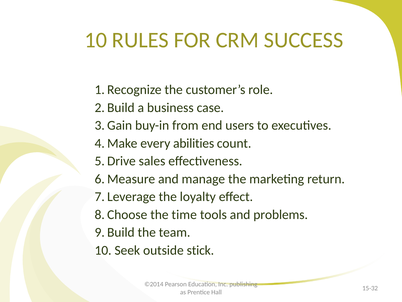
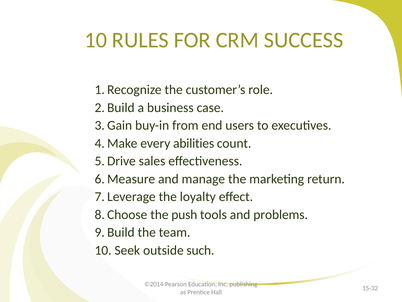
time: time -> push (184, 214)
stick: stick -> such (200, 250)
